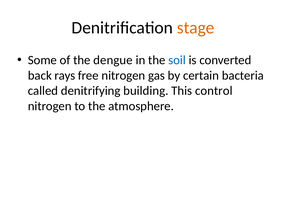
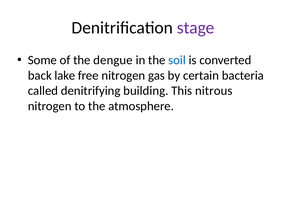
stage colour: orange -> purple (196, 28)
rays: rays -> lake (65, 75)
control: control -> nitrous (214, 91)
